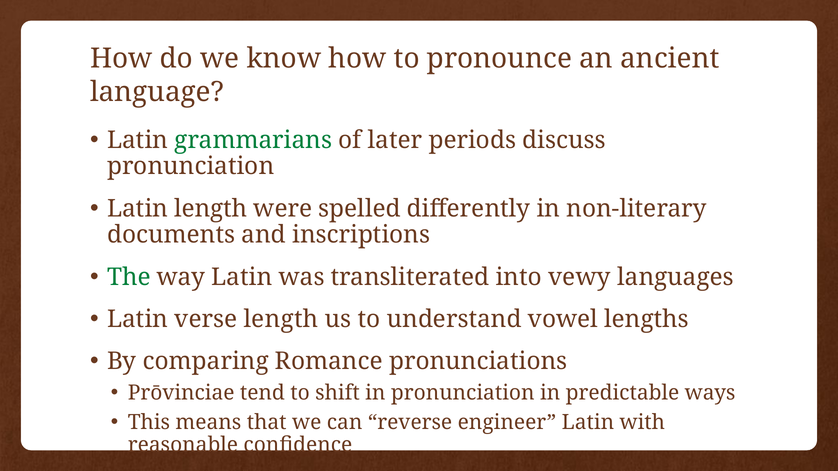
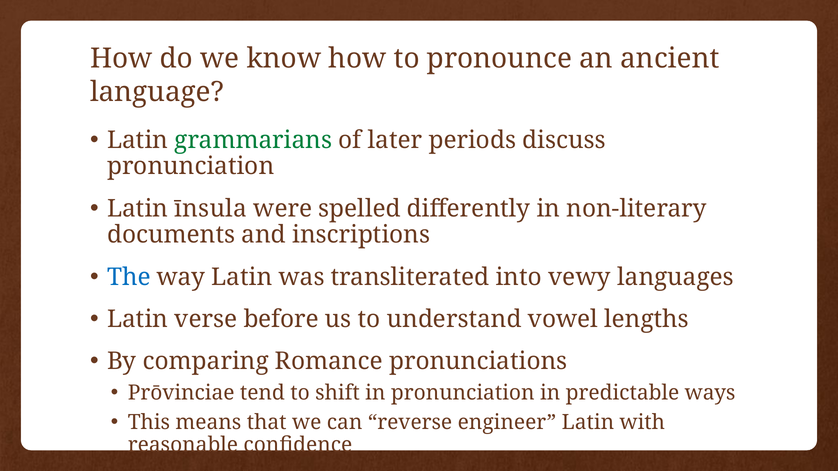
Latin length: length -> īnsula (211, 209)
The colour: green -> blue (129, 277)
verse length: length -> before (281, 319)
